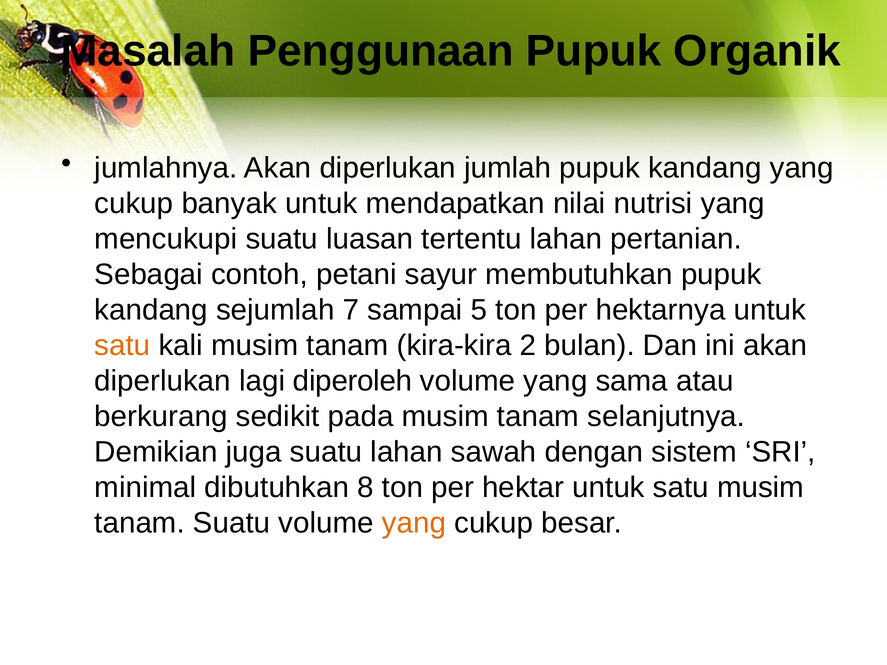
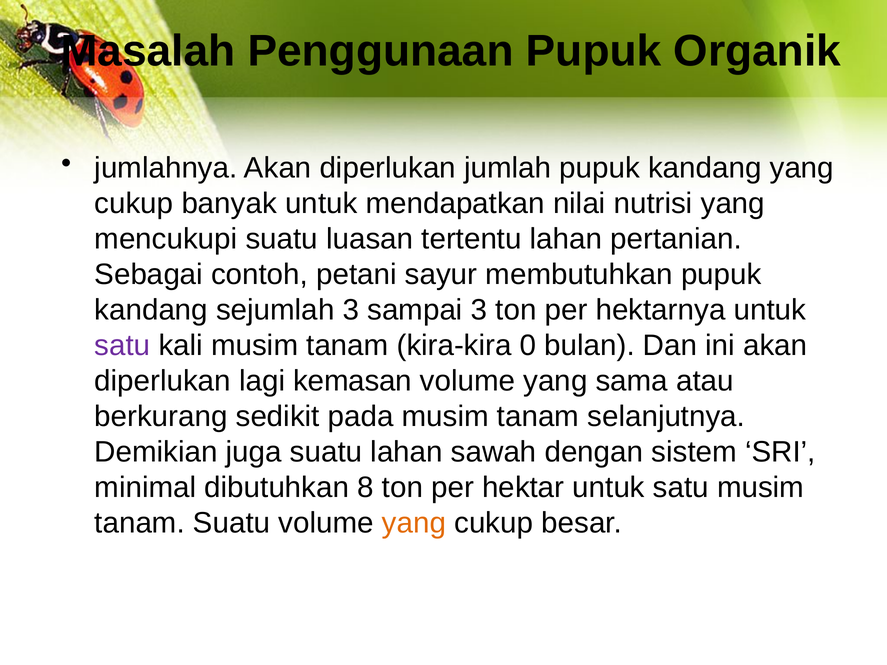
sejumlah 7: 7 -> 3 (351, 310)
sampai 5: 5 -> 3 (479, 310)
satu colour: orange -> purple (122, 346)
2: 2 -> 0 (528, 346)
diperoleh: diperoleh -> kemasan (353, 381)
